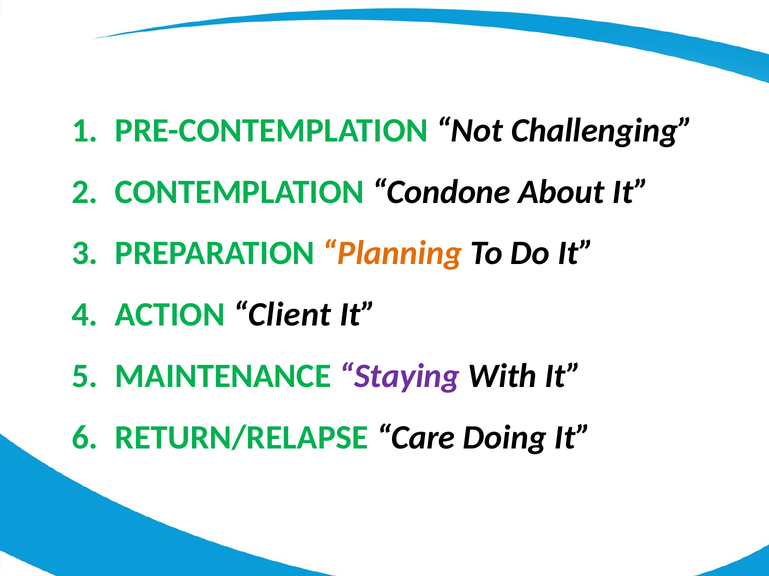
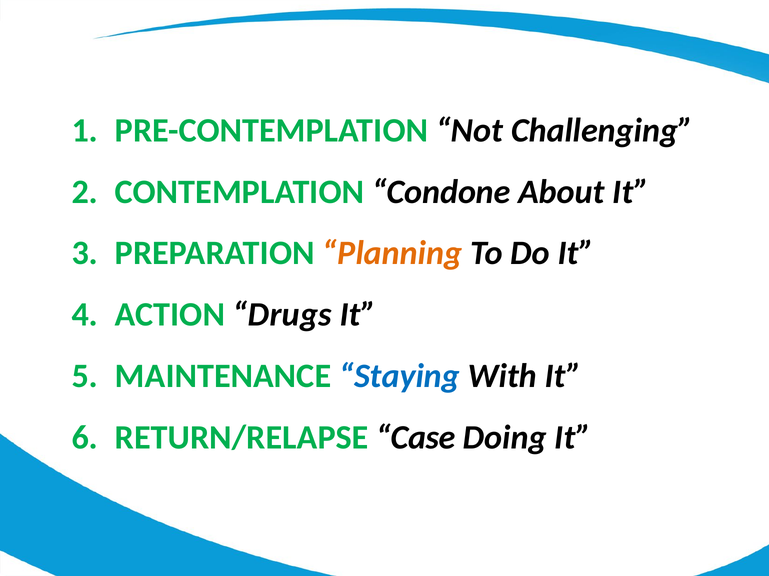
Client: Client -> Drugs (282, 315)
Staying colour: purple -> blue (400, 377)
Care: Care -> Case (416, 438)
